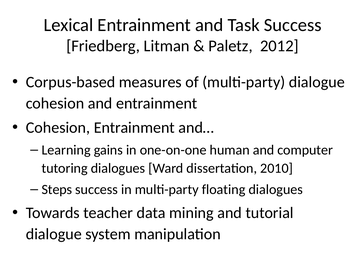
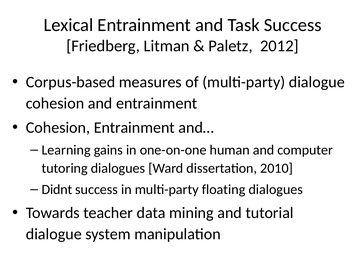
Steps: Steps -> Didnt (57, 190)
